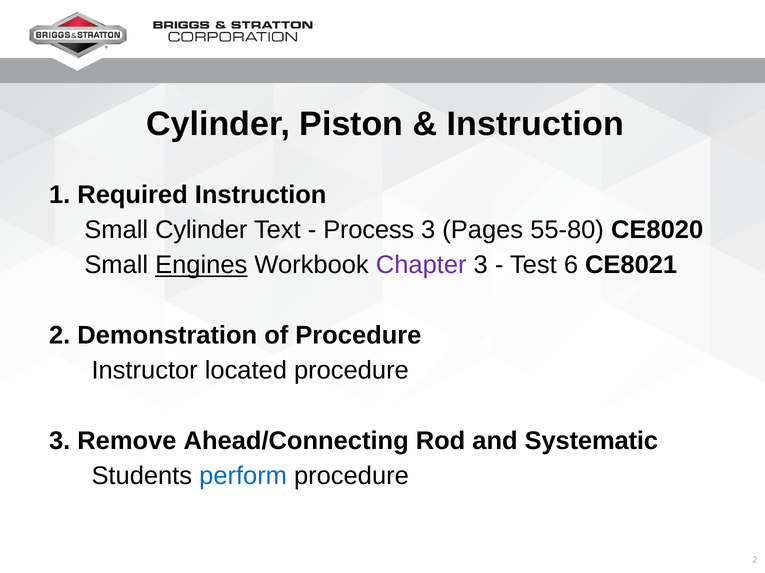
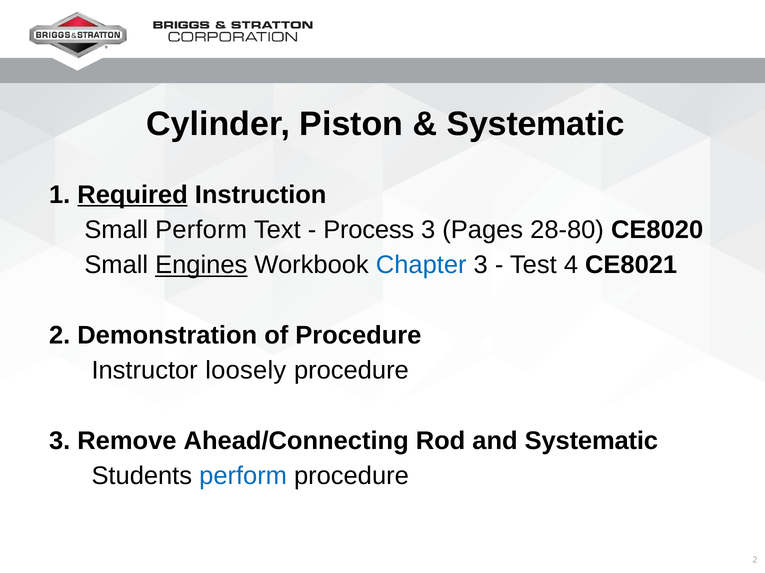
Instruction: Instruction -> Systematic (536, 124)
Required underline: none -> present (133, 195)
Small Cylinder: Cylinder -> Perform (201, 230)
55-80: 55-80 -> 28-80 (567, 230)
Chapter colour: purple -> blue (421, 265)
6: 6 -> 4 (571, 265)
located: located -> loosely (246, 371)
